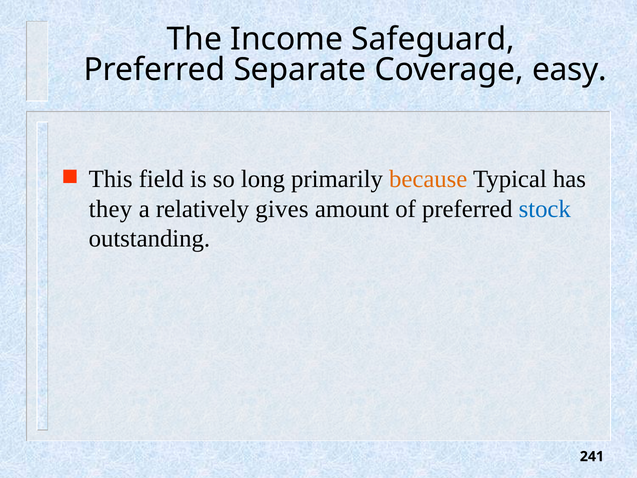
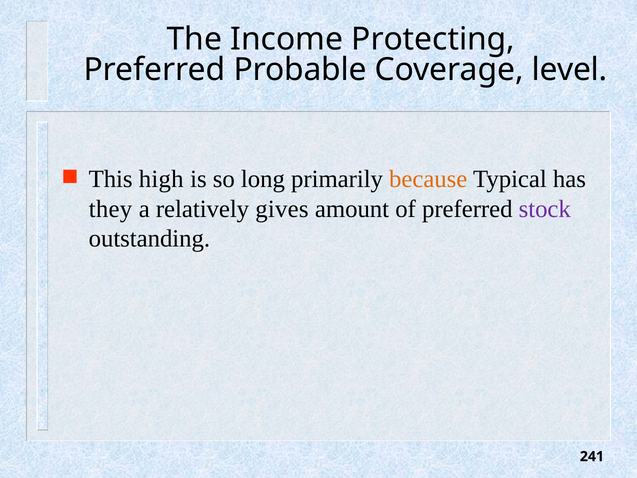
Safeguard: Safeguard -> Protecting (433, 39)
Separate: Separate -> Probable (300, 70)
easy: easy -> level (569, 70)
field: field -> high (161, 179)
stock colour: blue -> purple (545, 209)
